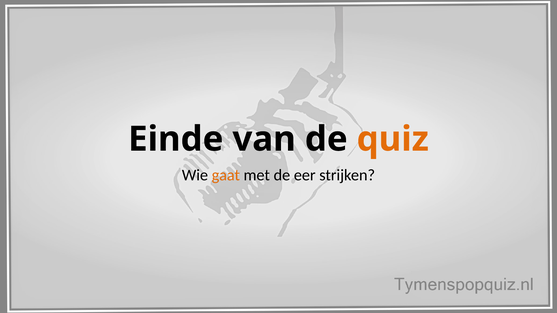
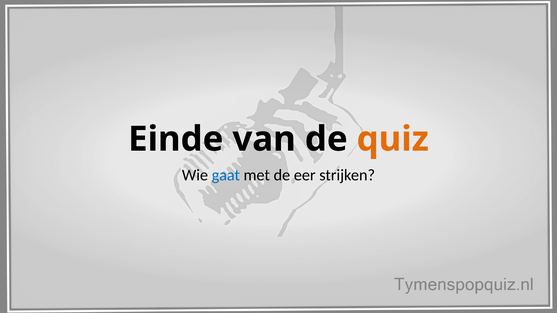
gaat colour: orange -> blue (226, 175)
